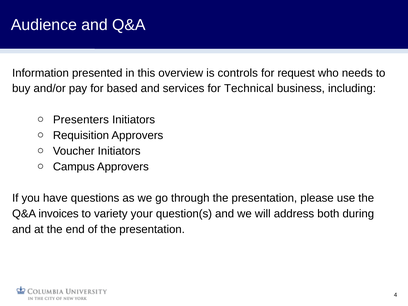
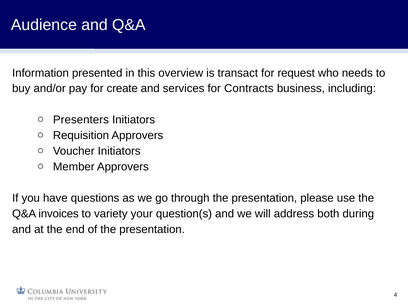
controls: controls -> transact (238, 73)
based: based -> create (122, 89)
Technical: Technical -> Contracts (249, 89)
Campus: Campus -> Member (74, 167)
